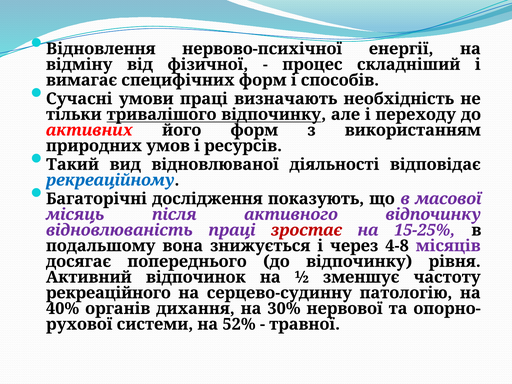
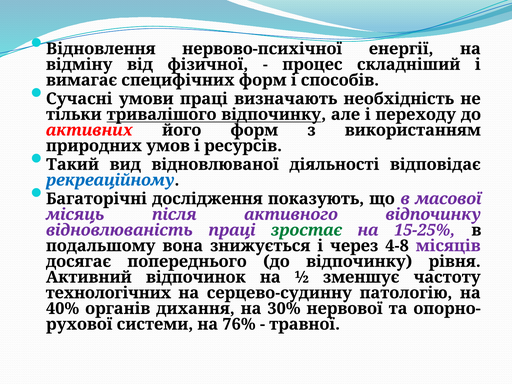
зростає colour: red -> green (307, 230)
рекреаційного: рекреаційного -> технологічних (108, 293)
52%: 52% -> 76% (239, 324)
